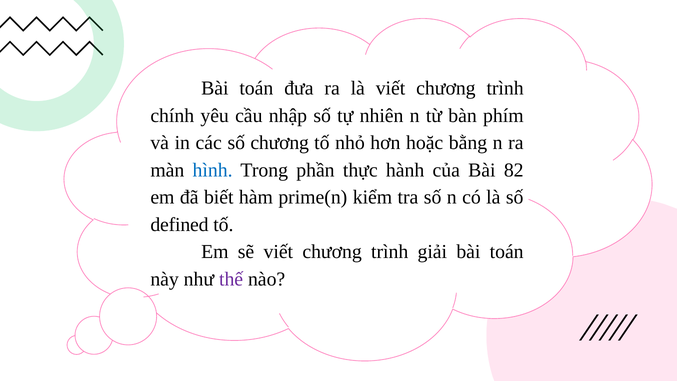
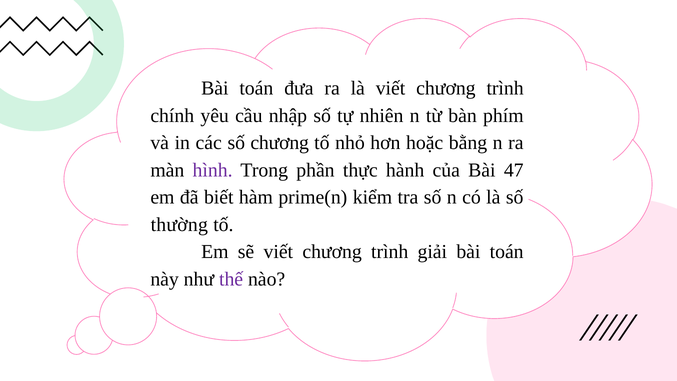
hình colour: blue -> purple (213, 170)
82: 82 -> 47 (514, 170)
defined: defined -> thường (179, 225)
